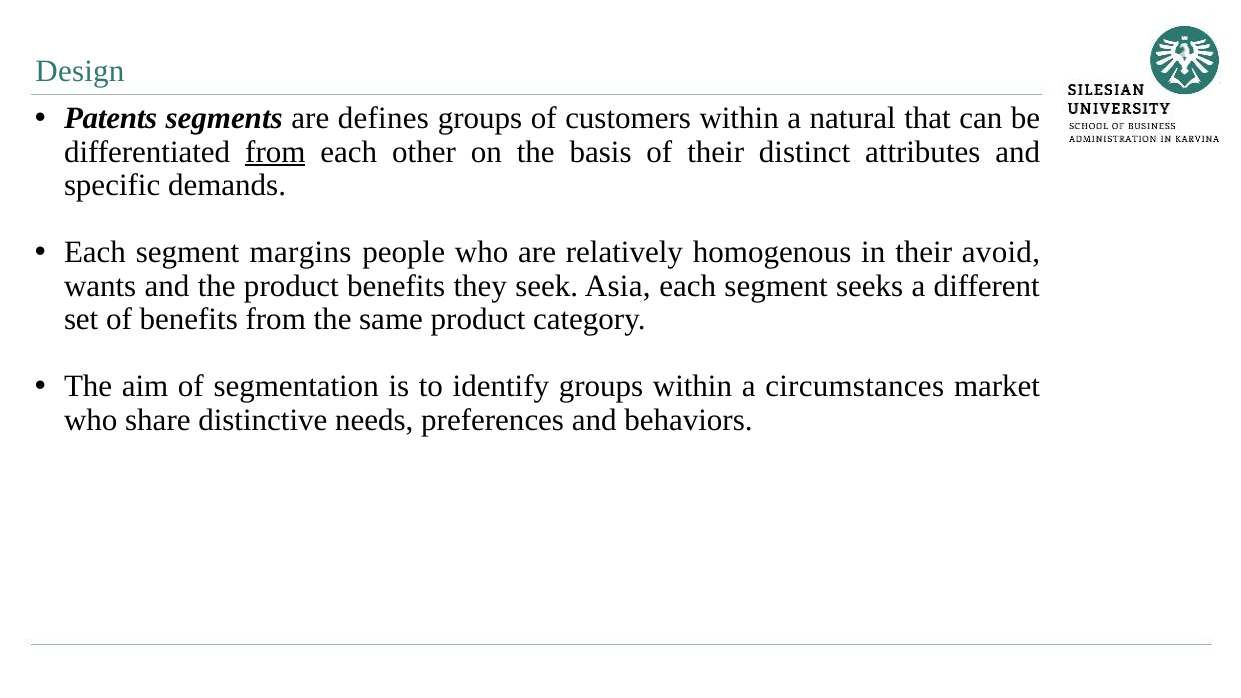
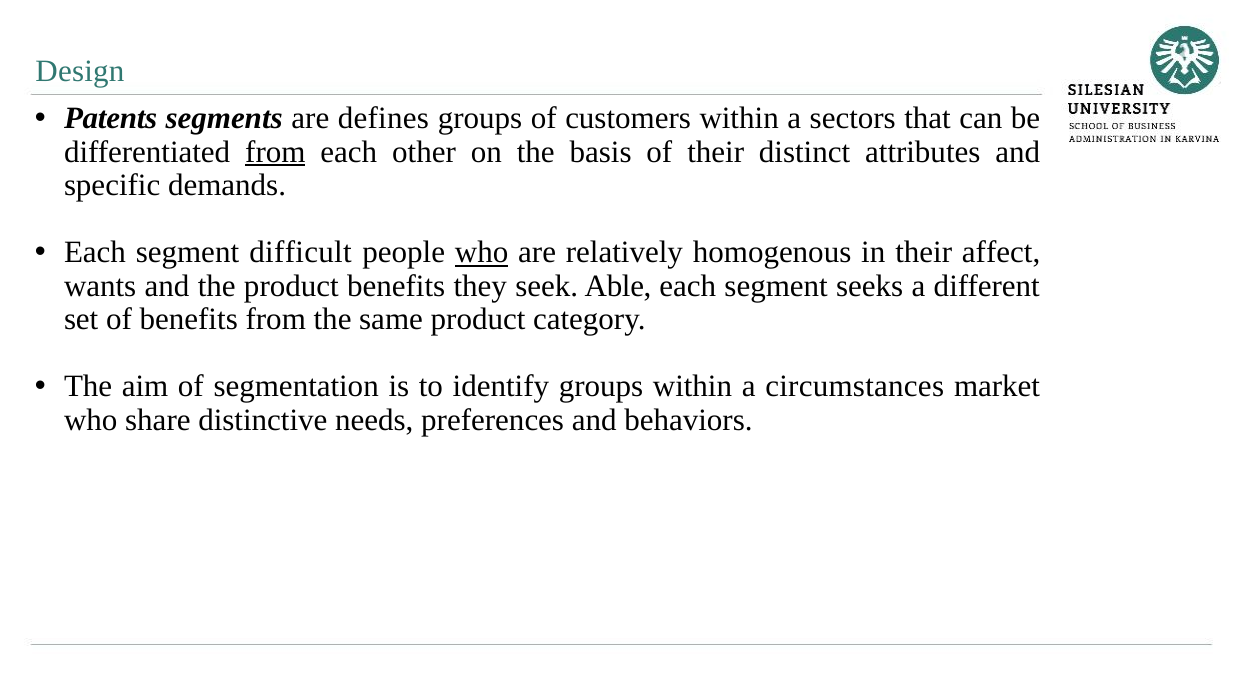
natural: natural -> sectors (853, 119)
margins: margins -> difficult (301, 253)
who underline: none -> present (482, 253)
avoid: avoid -> affect (1001, 253)
Asia: Asia -> Able (618, 286)
